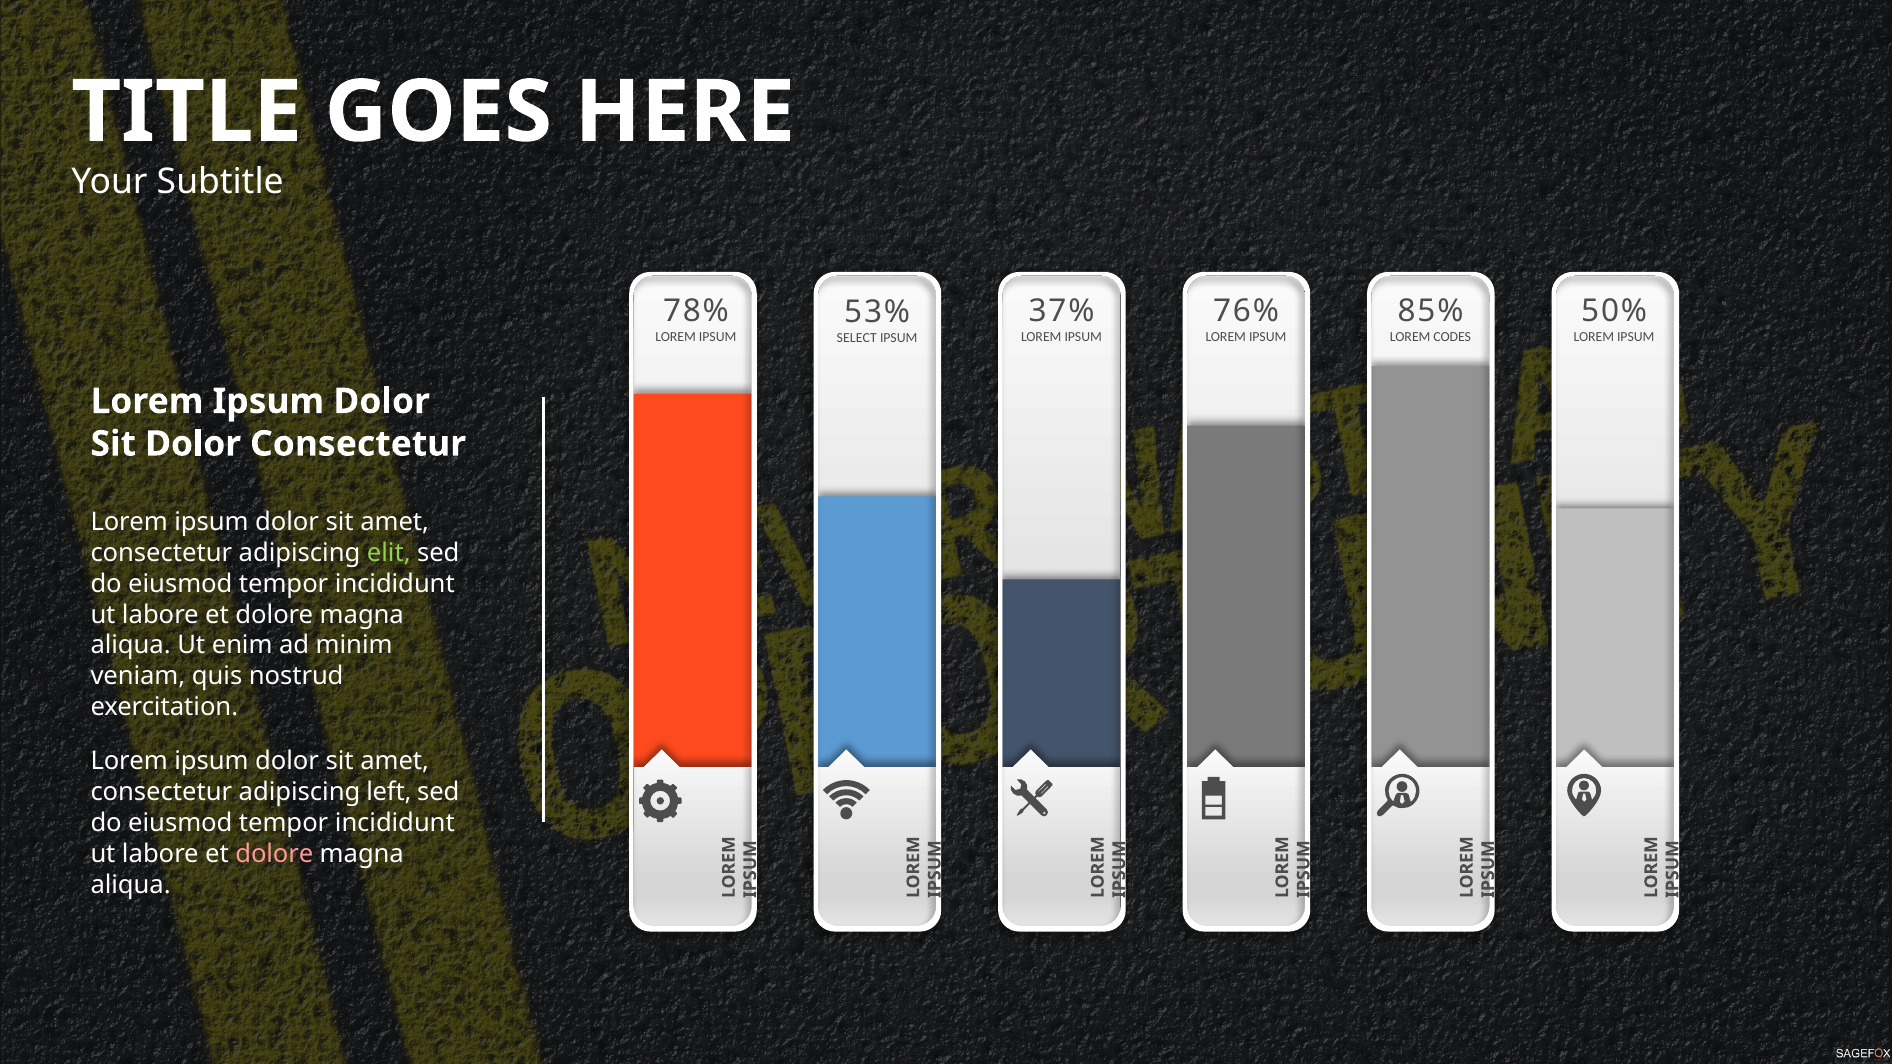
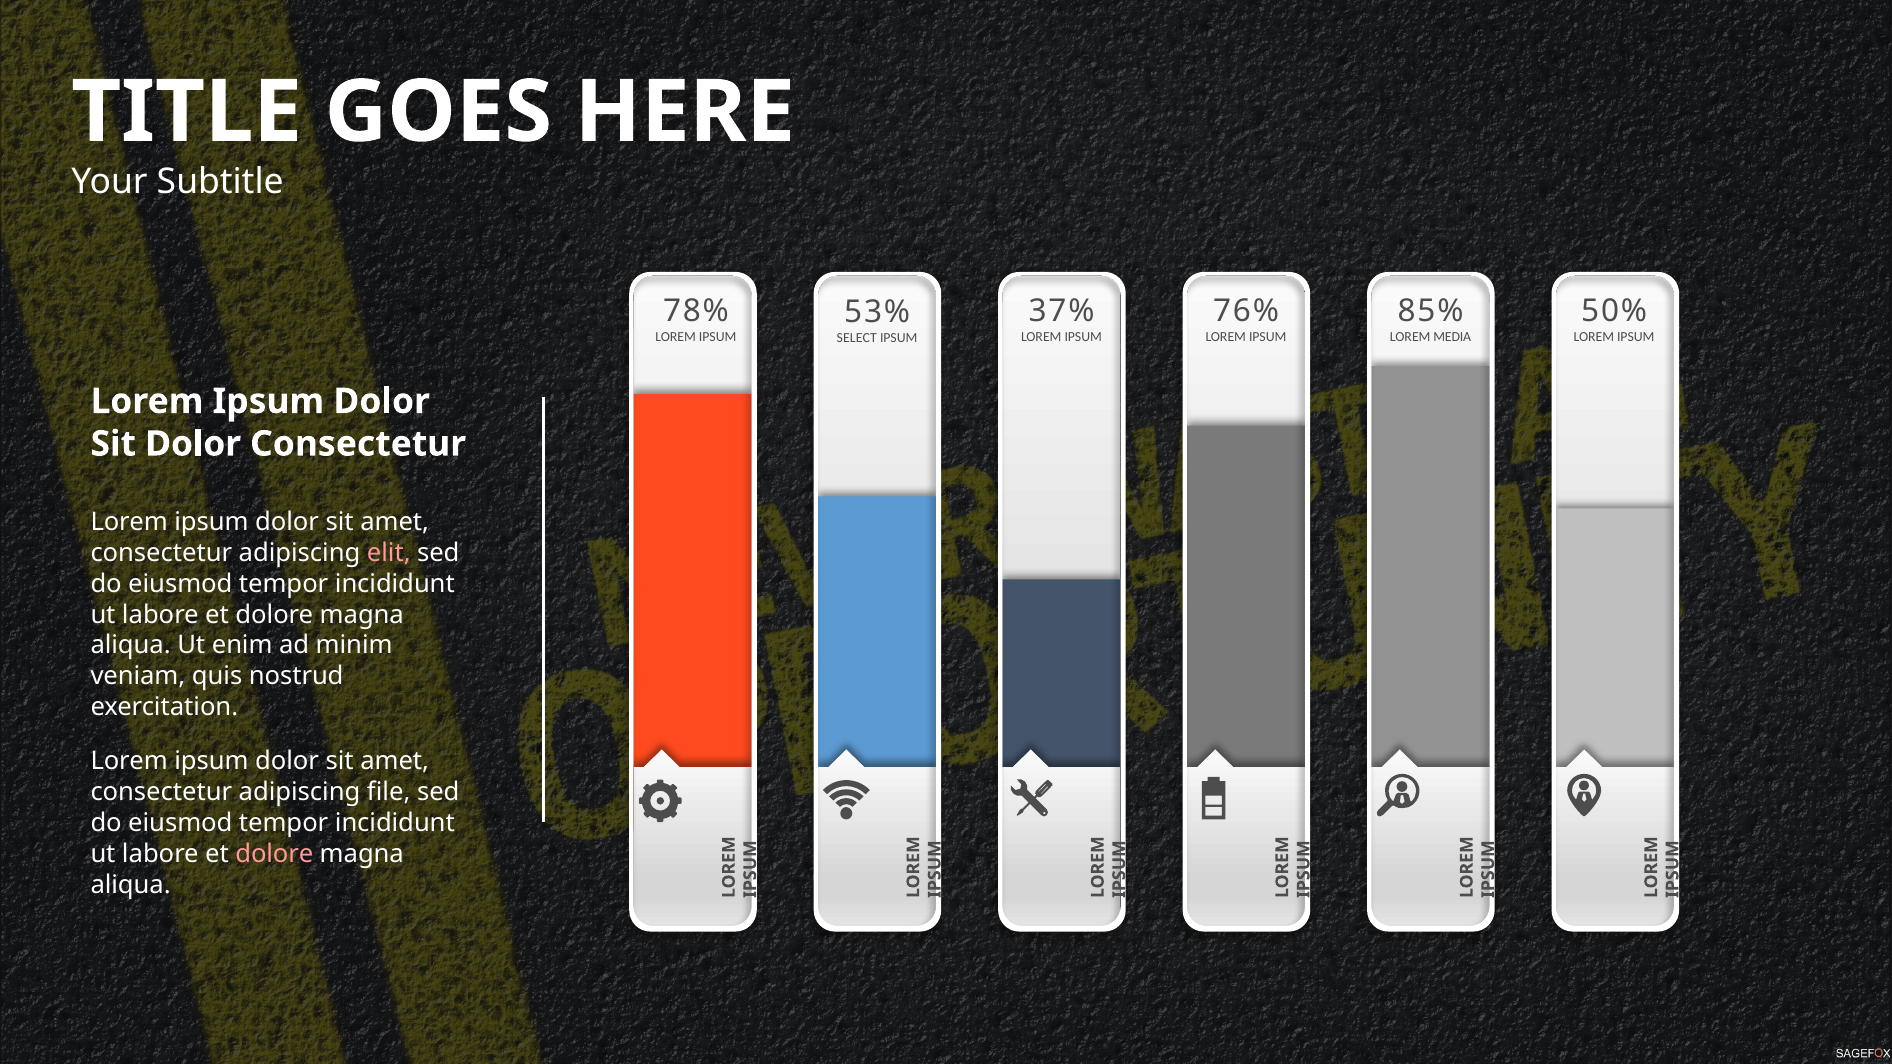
CODES: CODES -> MEDIA (1452, 338)
elit colour: light green -> pink (389, 553)
left: left -> file (389, 792)
